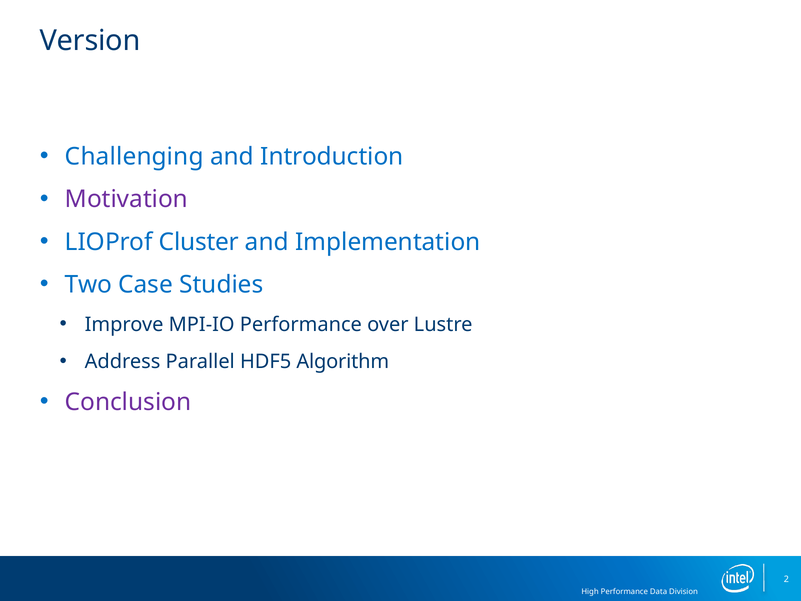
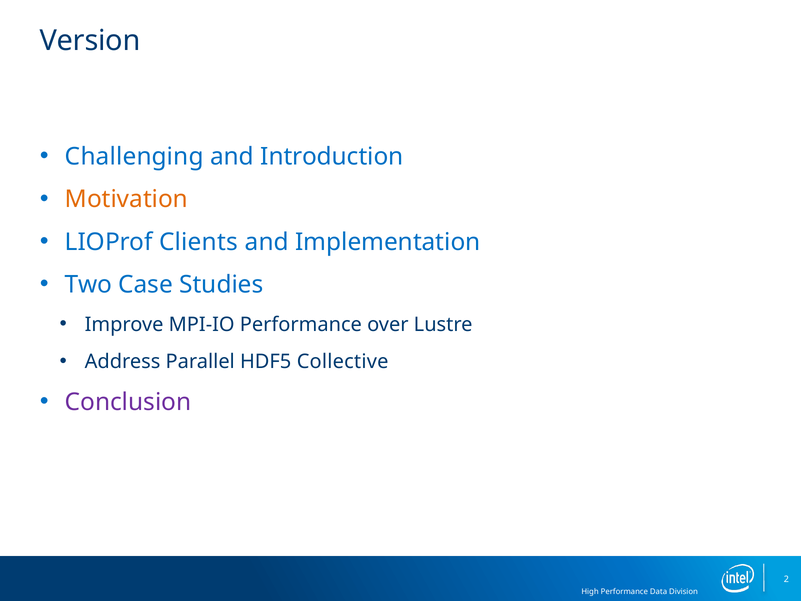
Motivation colour: purple -> orange (127, 199)
Cluster: Cluster -> Clients (199, 242)
Algorithm: Algorithm -> Collective (343, 362)
